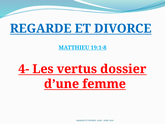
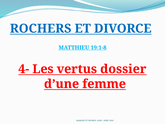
REGARDE: REGARDE -> ROCHERS (41, 29)
